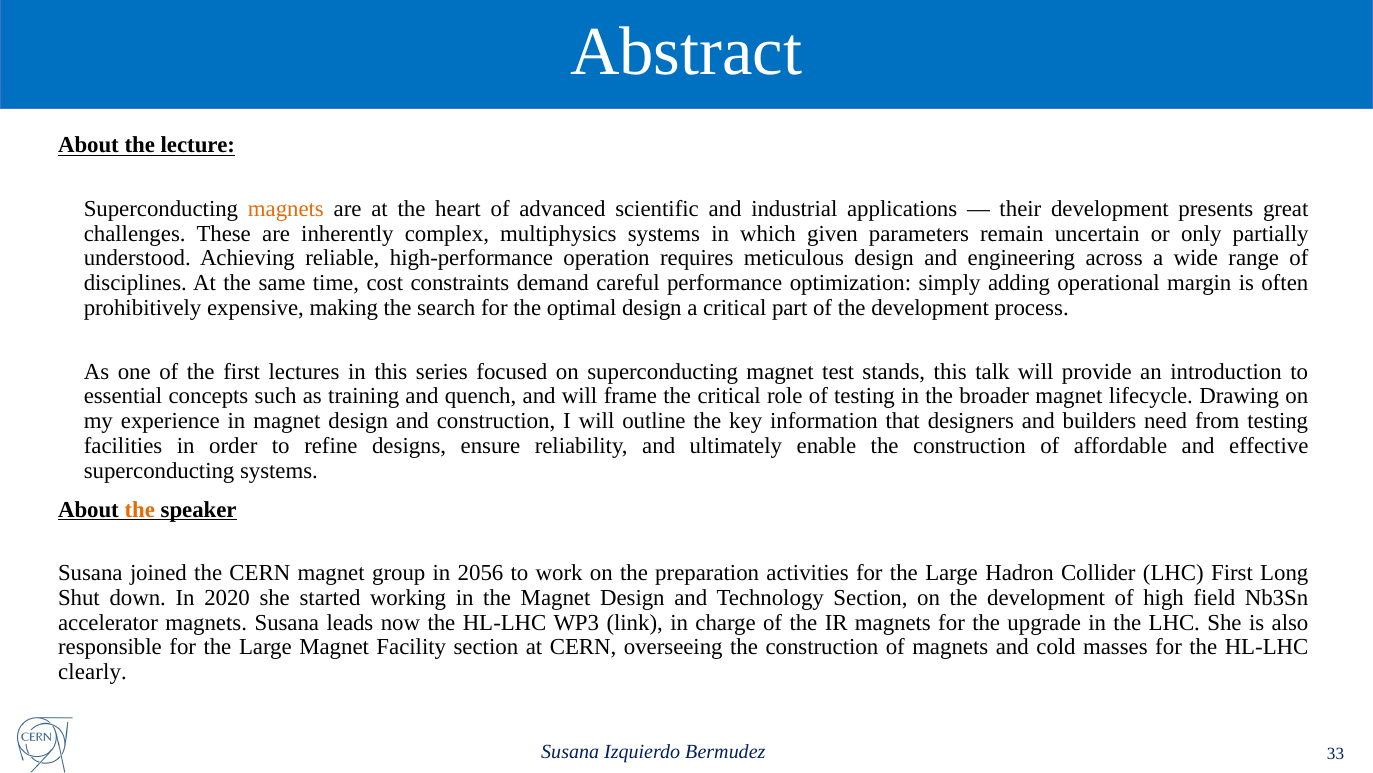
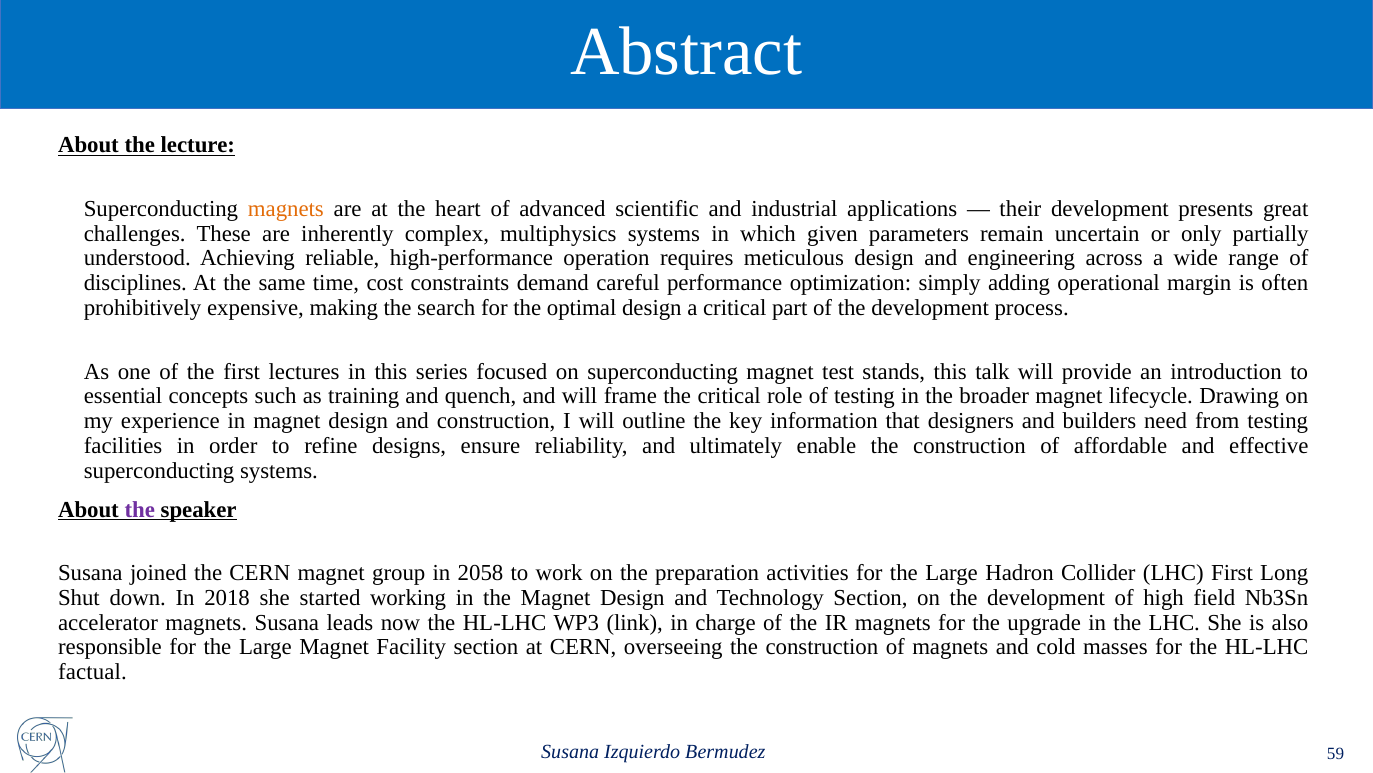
the colour: orange -> purple (140, 509)
2056: 2056 -> 2058 (481, 573)
2020: 2020 -> 2018 (227, 597)
clearly: clearly -> factual (92, 671)
33: 33 -> 59 (1336, 753)
